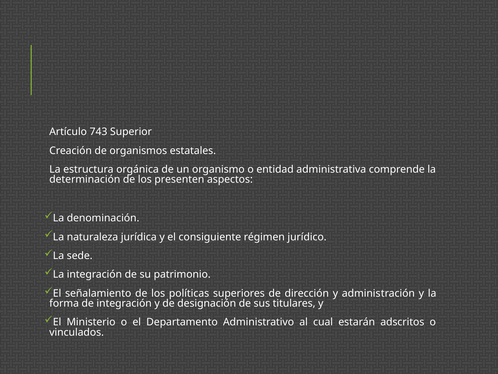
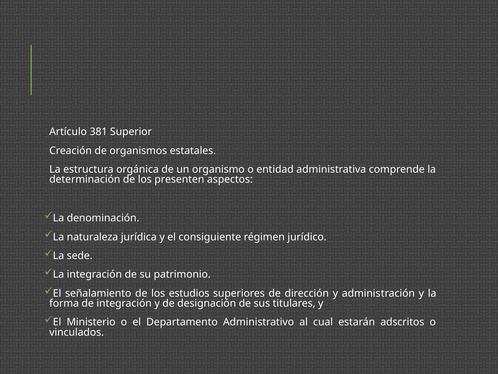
743: 743 -> 381 (99, 132)
políticas: políticas -> estudios (189, 293)
